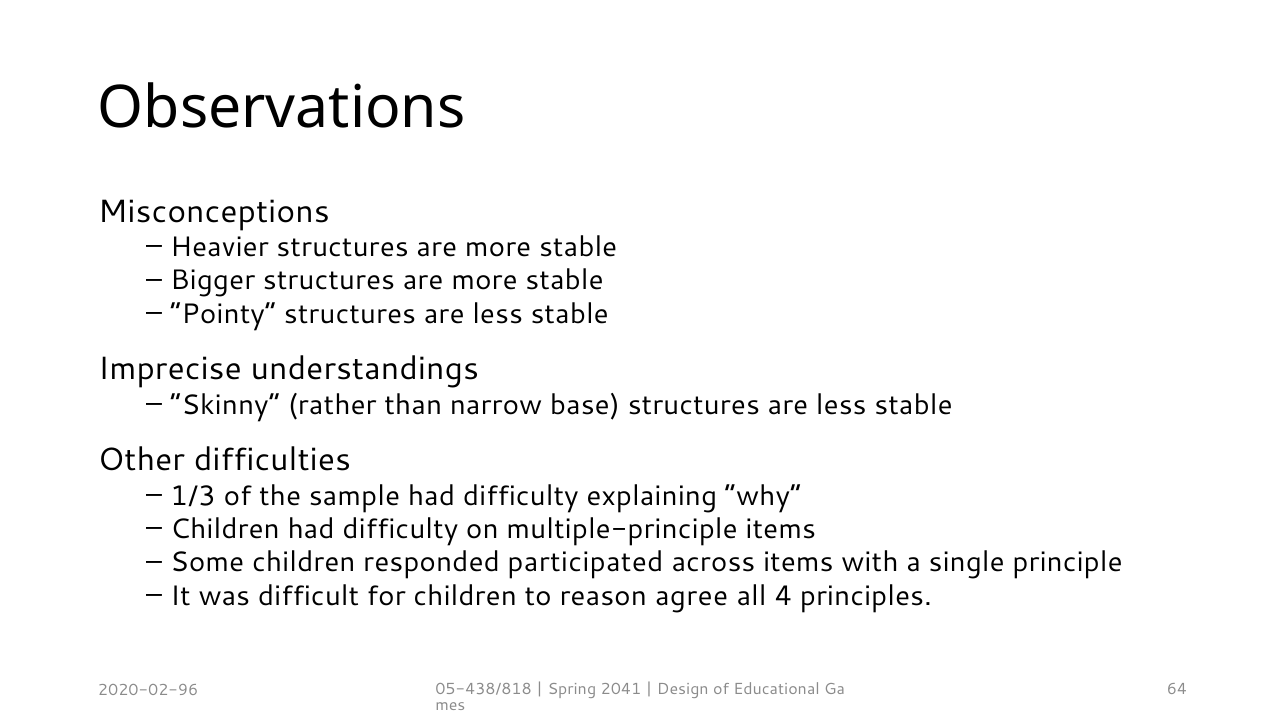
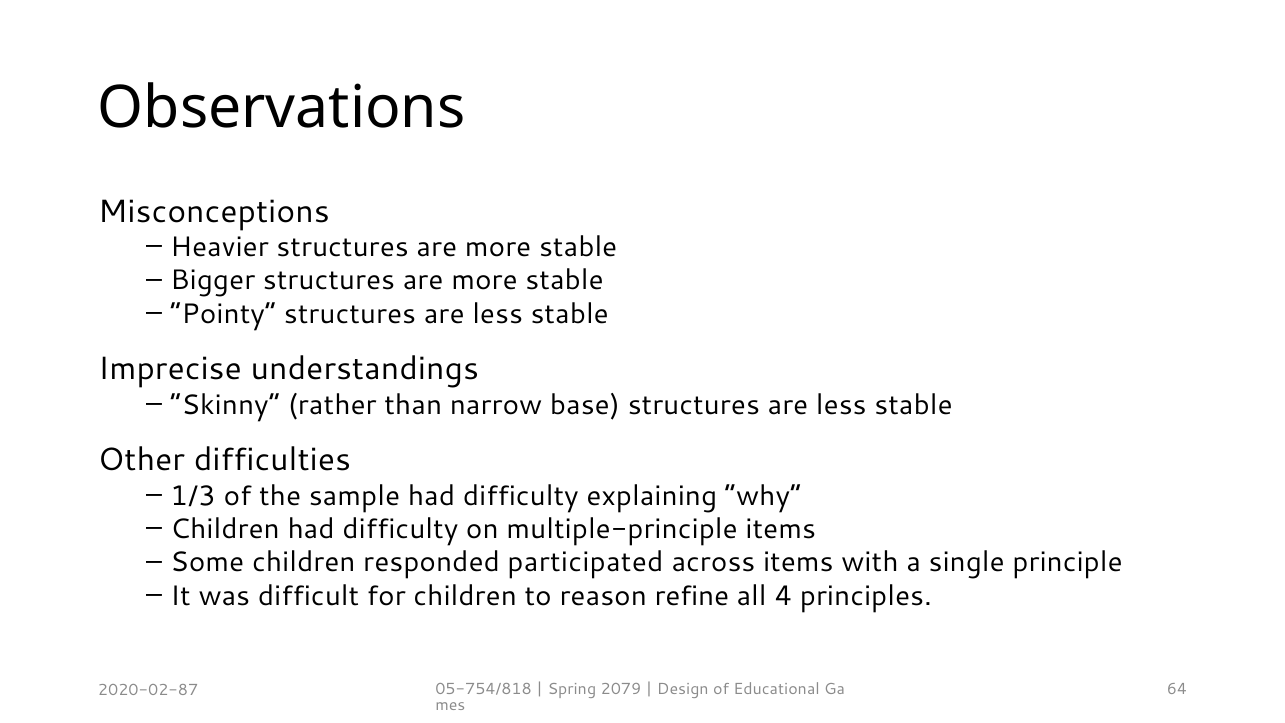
agree: agree -> refine (692, 596)
05-438/818: 05-438/818 -> 05-754/818 (484, 689)
2041: 2041 -> 2079 (621, 689)
2020-02-96: 2020-02-96 -> 2020-02-87 (148, 690)
